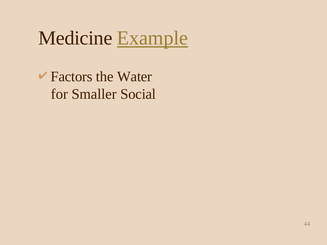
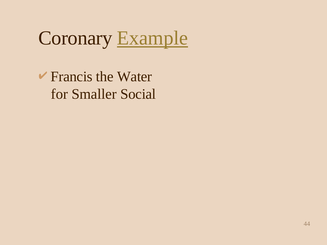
Medicine: Medicine -> Coronary (75, 38)
Factors: Factors -> Francis (72, 77)
